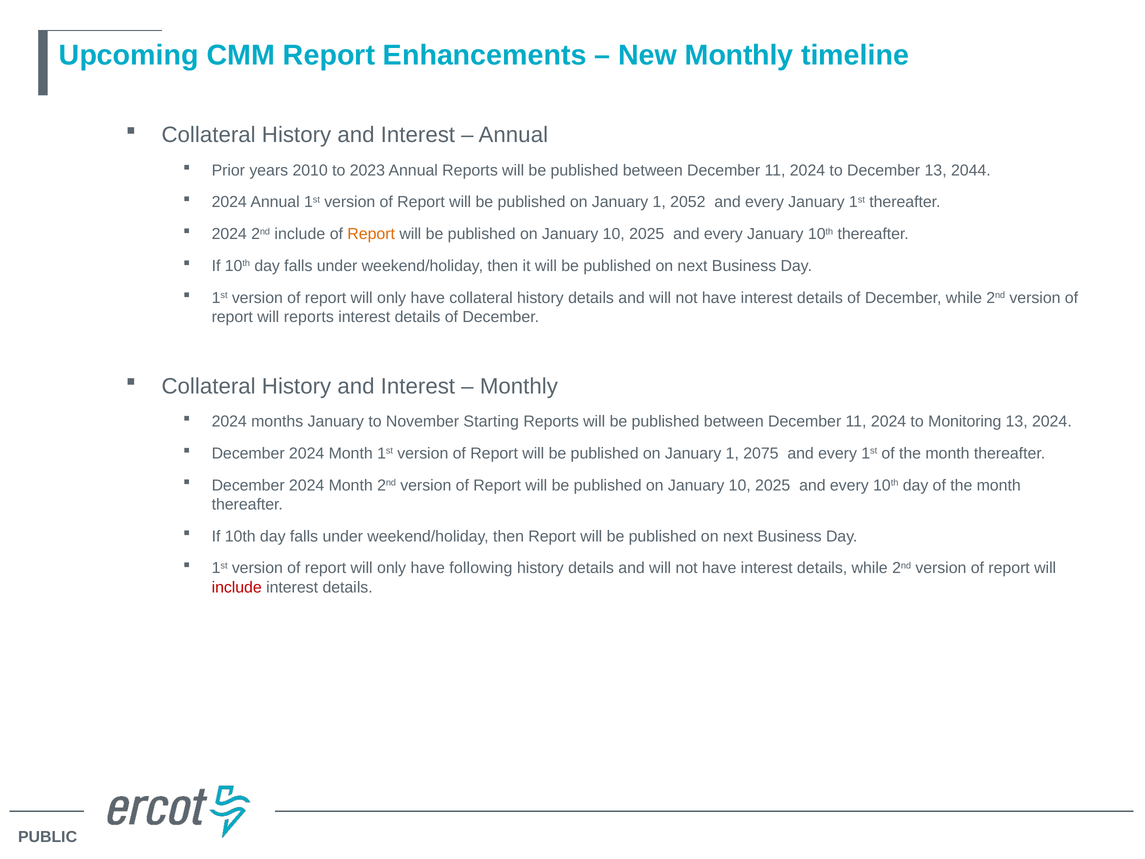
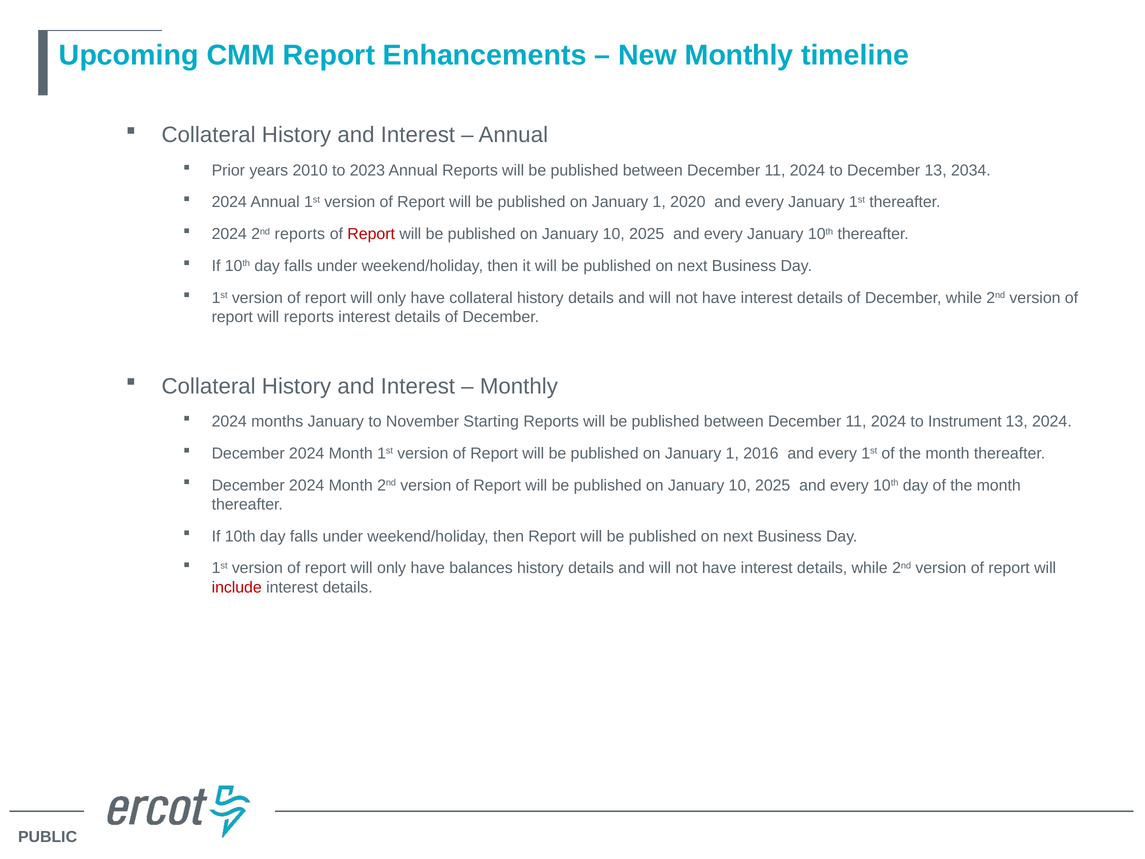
2044: 2044 -> 2034 (971, 170)
2052: 2052 -> 2020 (688, 202)
2nd include: include -> reports (300, 234)
Report colour: orange -> red (371, 234)
Monitoring: Monitoring -> Instrument (965, 421)
2075: 2075 -> 2016 (761, 453)
following: following -> balances (481, 568)
